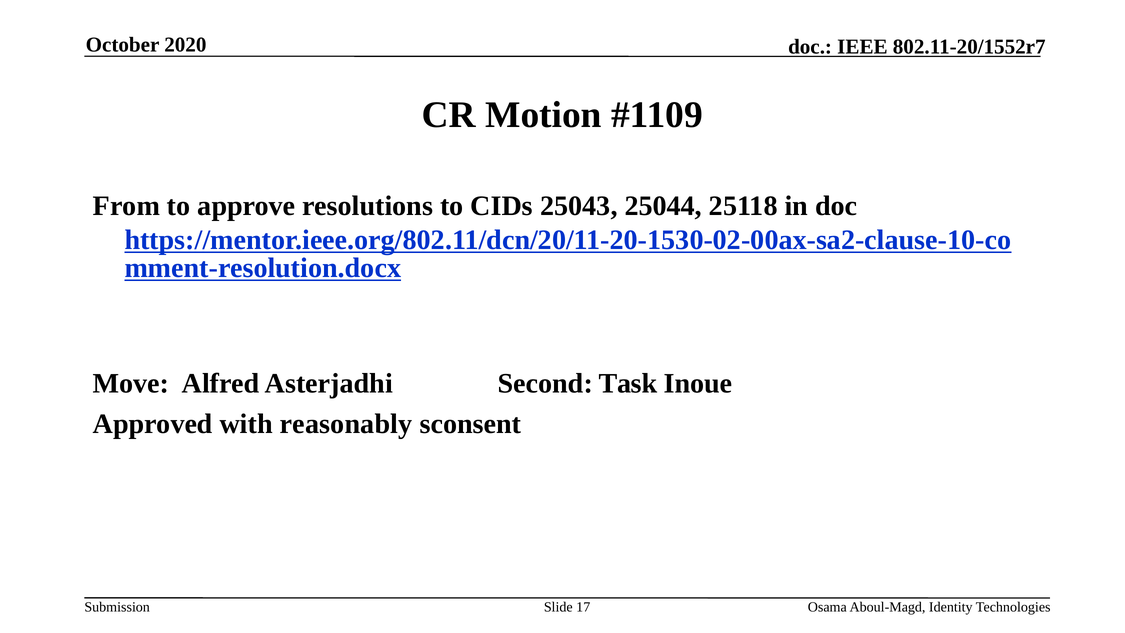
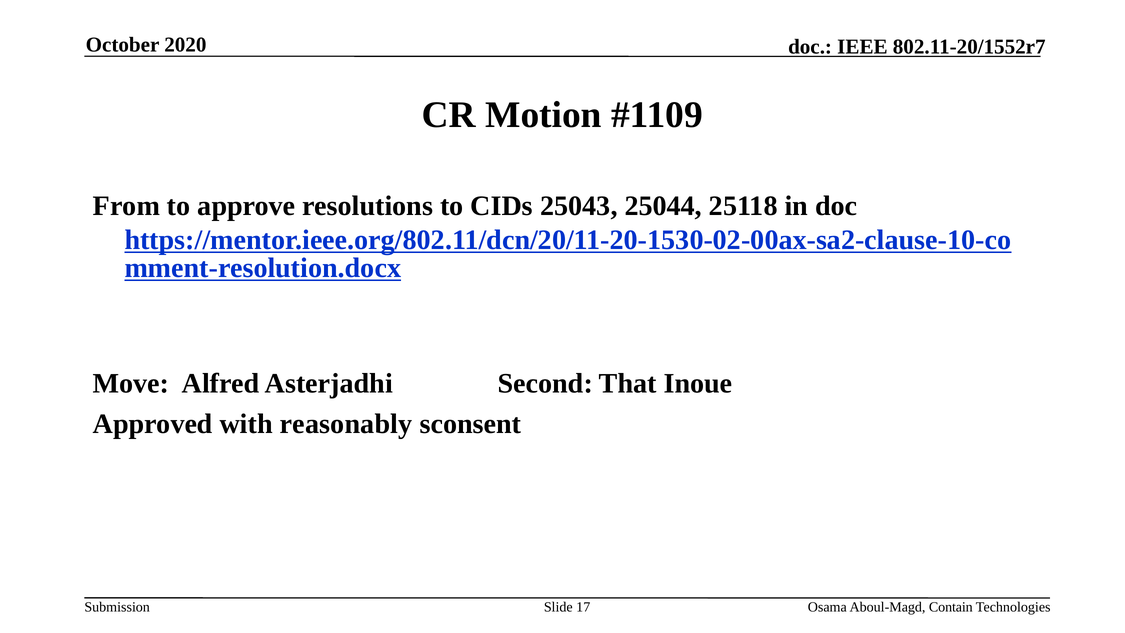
Task: Task -> That (628, 383)
Identity: Identity -> Contain (951, 607)
